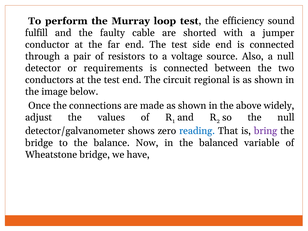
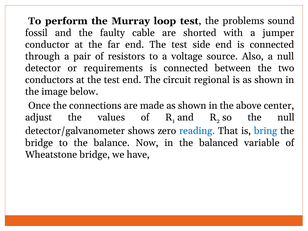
efficiency: efficiency -> problems (243, 21)
fulfill: fulfill -> fossil (36, 33)
widely: widely -> center (279, 106)
bring colour: purple -> blue (266, 131)
